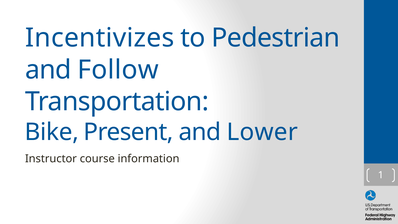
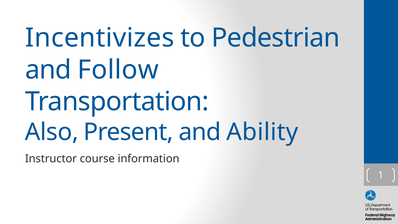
Bike: Bike -> Also (52, 132)
Lower: Lower -> Ability (262, 132)
